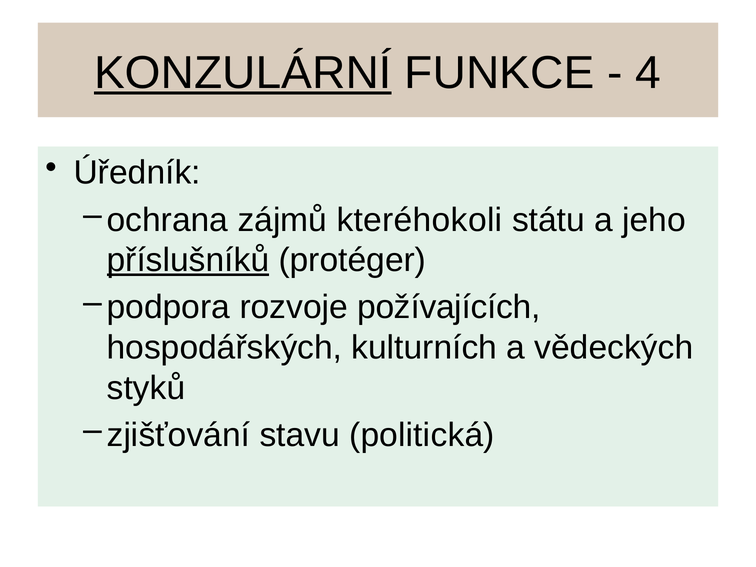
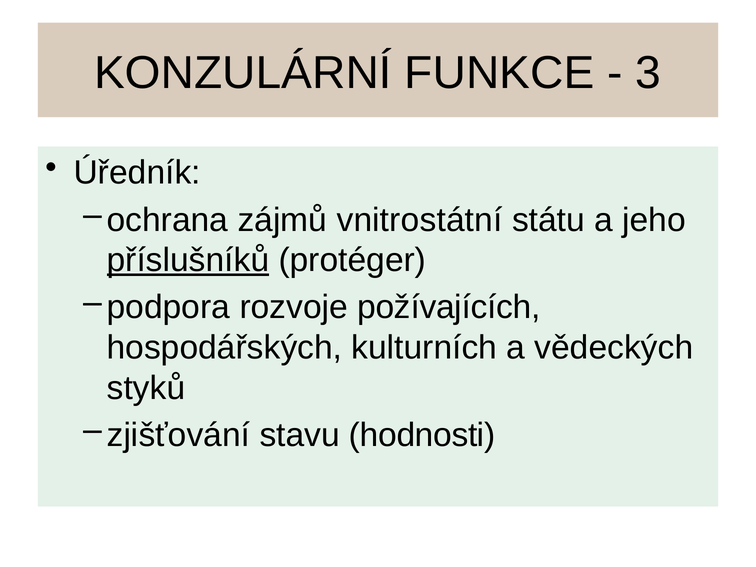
KONZULÁRNÍ underline: present -> none (243, 73)
4: 4 -> 3 (648, 73)
kteréhokoli: kteréhokoli -> vnitrostátní (420, 220)
politická: politická -> hodnosti (422, 435)
